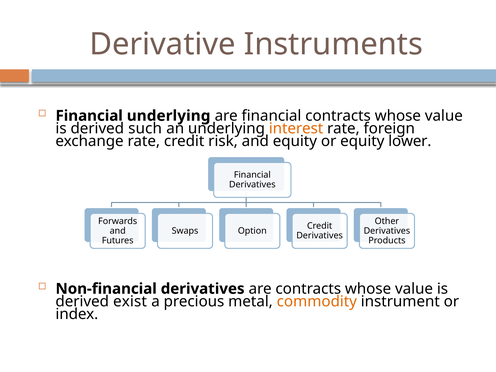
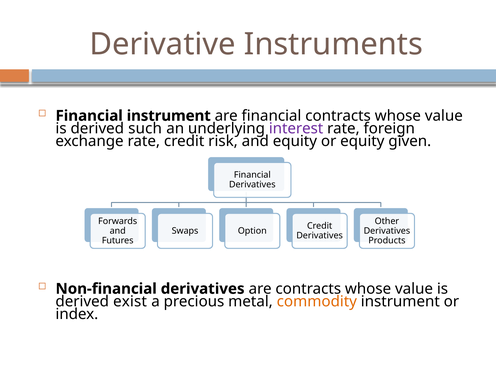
Financial underlying: underlying -> instrument (169, 116)
interest colour: orange -> purple (296, 129)
lower: lower -> given (410, 141)
